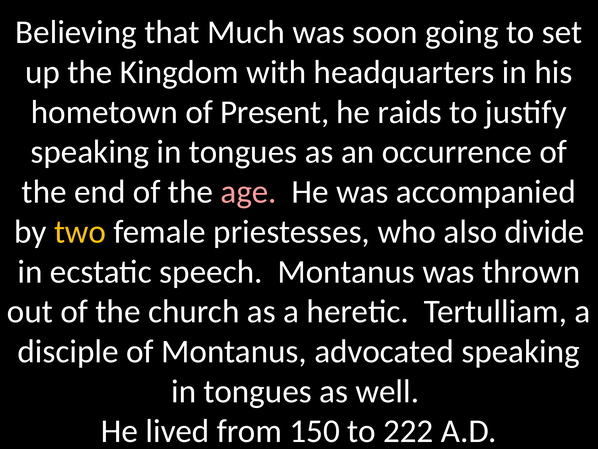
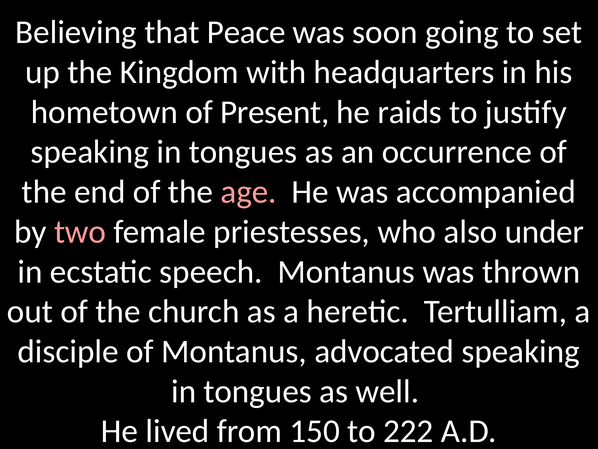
Much: Much -> Peace (246, 32)
two colour: yellow -> pink (80, 232)
divide: divide -> under (544, 232)
